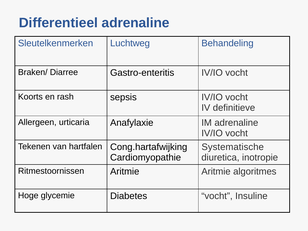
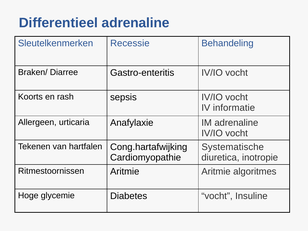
Luchtweg: Luchtweg -> Recessie (130, 43)
definitieve: definitieve -> informatie (234, 108)
